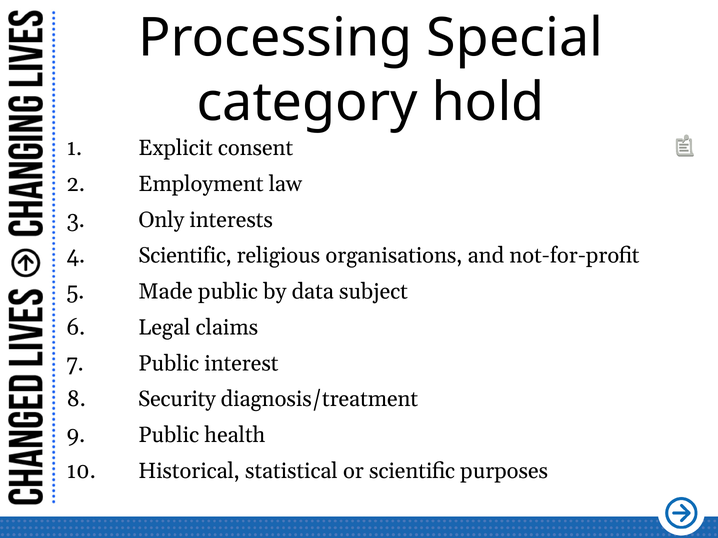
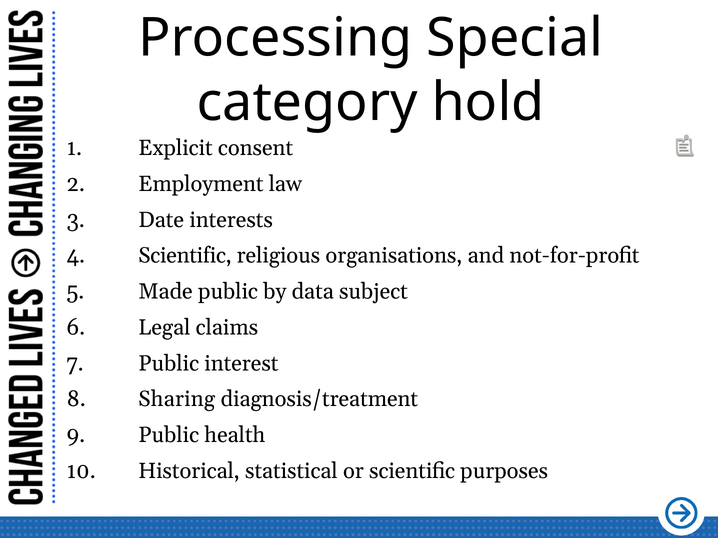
Only: Only -> Date (161, 220)
Security: Security -> Sharing (177, 400)
